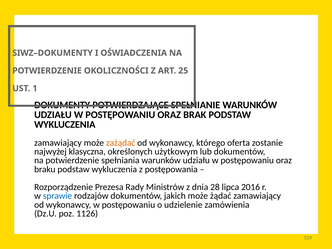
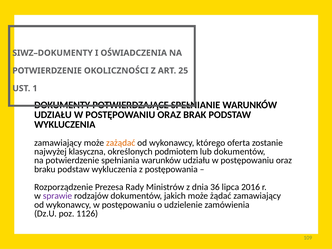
użytkowym: użytkowym -> podmiotem (176, 152)
28: 28 -> 36 (215, 187)
sprawie colour: blue -> purple (57, 196)
